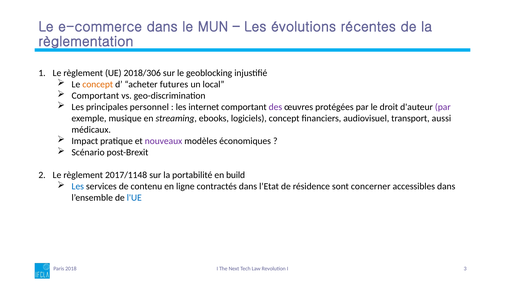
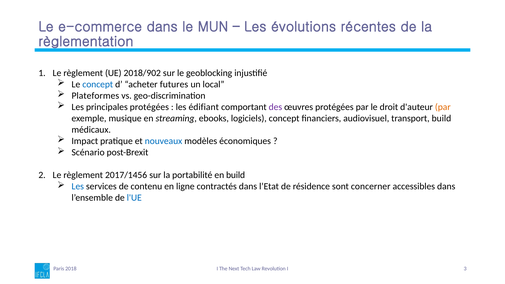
2018/306: 2018/306 -> 2018/902 (142, 73)
concept colour: orange -> blue (98, 84)
Comportant: Comportant -> Plateformes (95, 96)
principales personnel: personnel -> protégées (149, 107)
internet: internet -> édifiant (204, 107)
par colour: purple -> orange (443, 107)
transport aussi: aussi -> build (441, 118)
nouveaux colour: purple -> blue (164, 141)
2017/1148: 2017/1148 -> 2017/1456 (126, 175)
